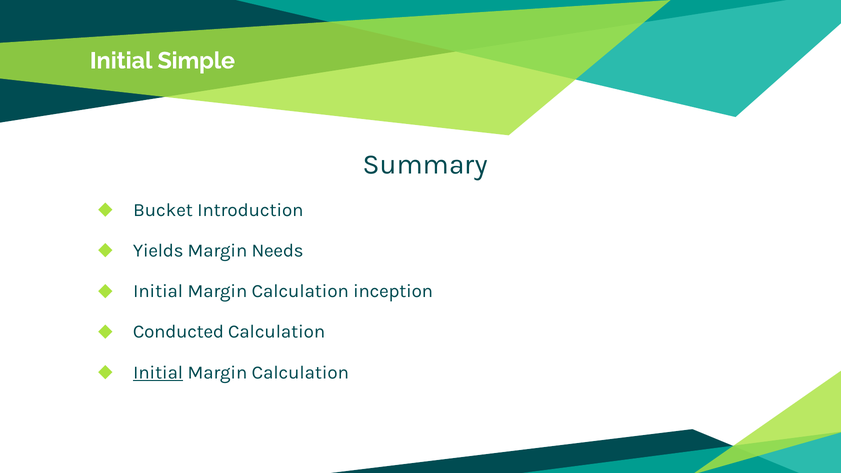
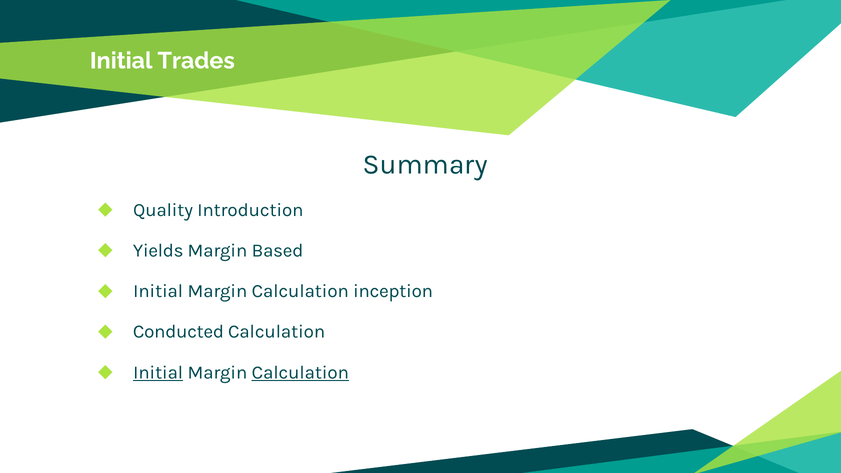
Simple: Simple -> Trades (196, 61)
Bucket: Bucket -> Quality (163, 210)
Needs: Needs -> Based (278, 251)
Calculation underline: none -> present (300, 372)
